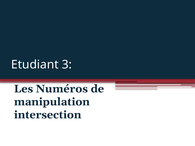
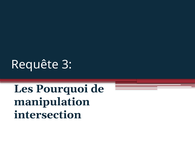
Etudiant: Etudiant -> Requête (35, 65)
Numéros: Numéros -> Pourquoi (62, 89)
